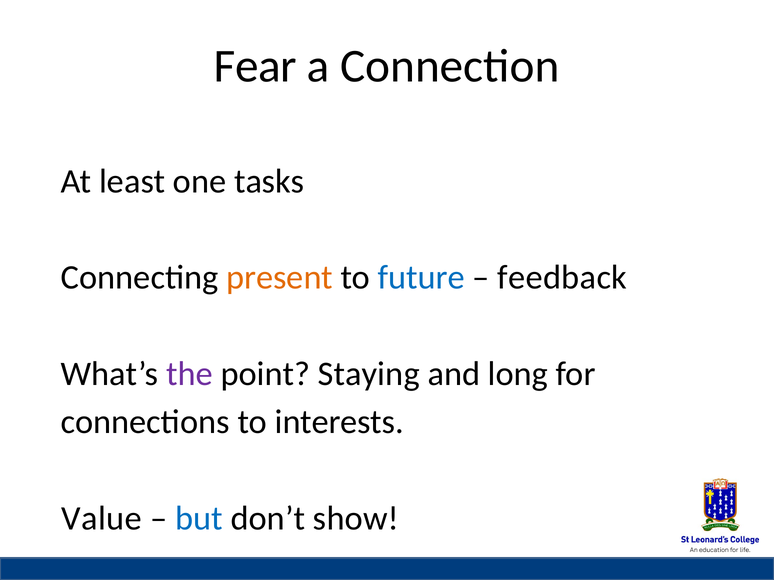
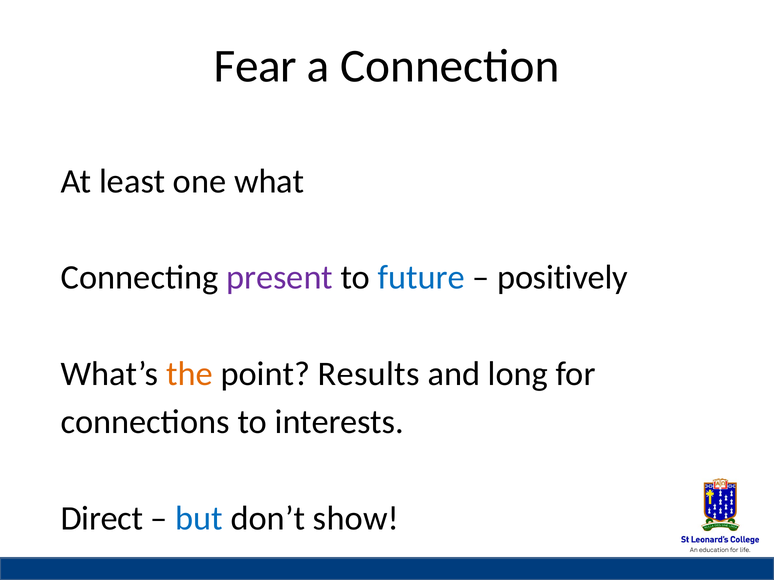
tasks: tasks -> what (269, 181)
present colour: orange -> purple (280, 278)
feedback: feedback -> positively (563, 278)
the colour: purple -> orange (189, 374)
Staying: Staying -> Results (369, 374)
Value: Value -> Direct (102, 519)
